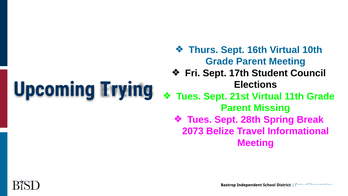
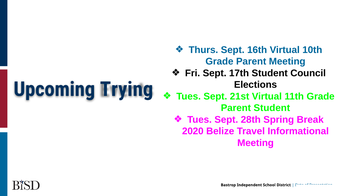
Parent Missing: Missing -> Student (272, 108)
2073: 2073 -> 2020 (193, 131)
